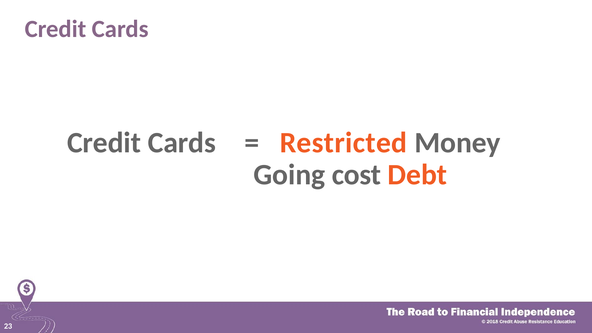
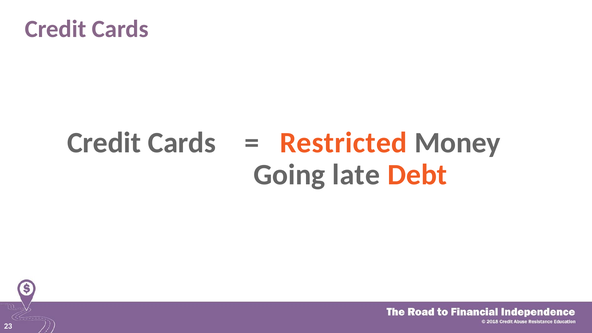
cost: cost -> late (356, 175)
